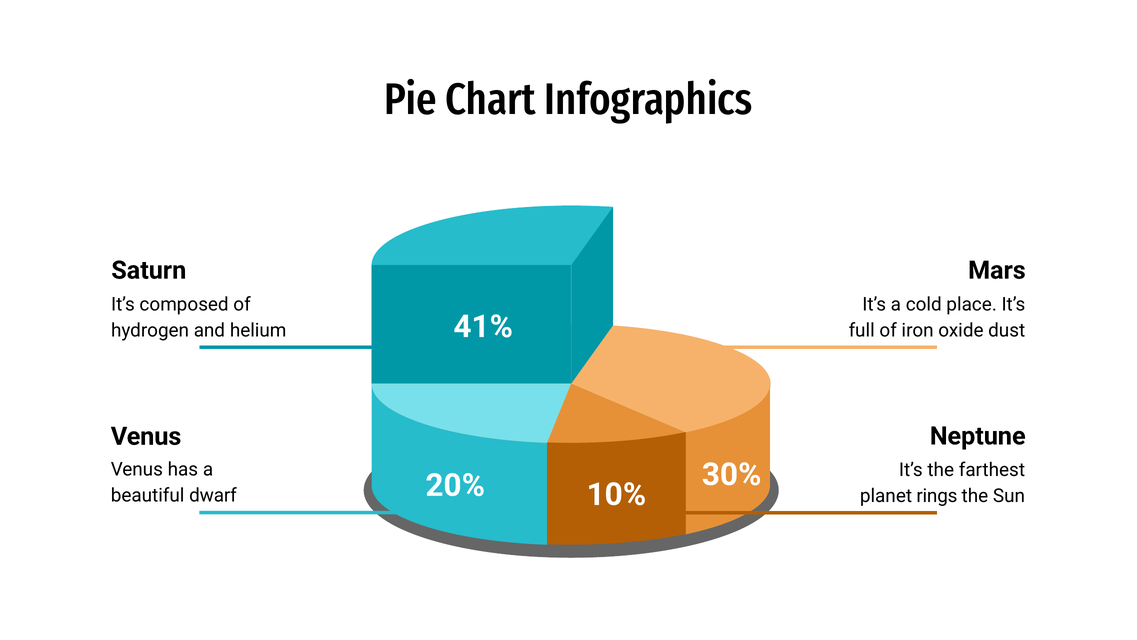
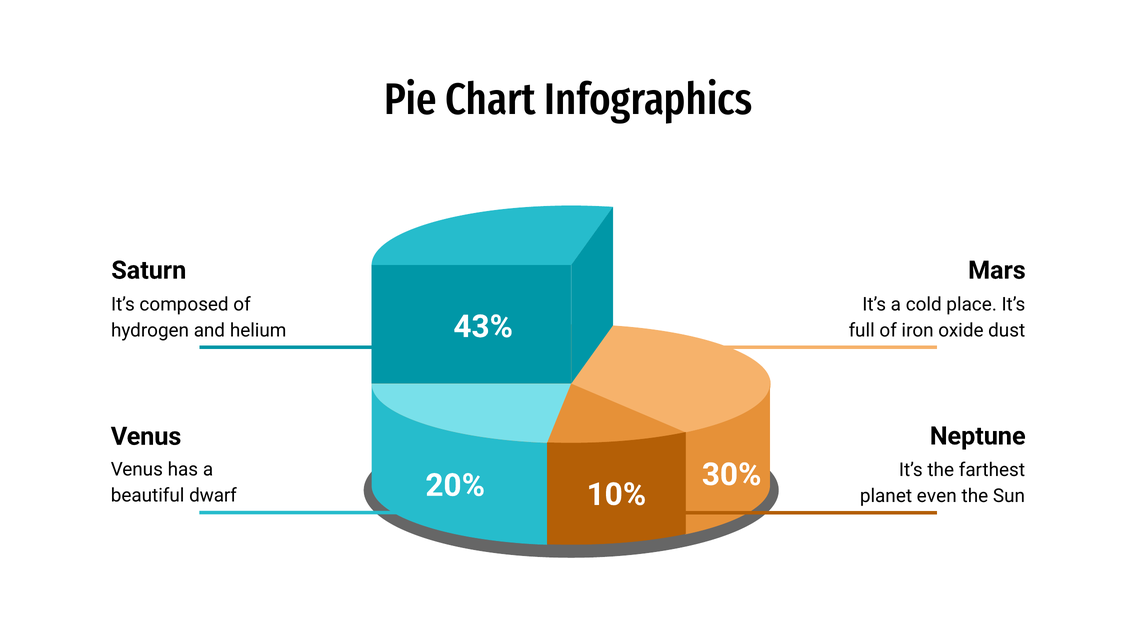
41%: 41% -> 43% (483, 326)
rings: rings -> even (937, 496)
